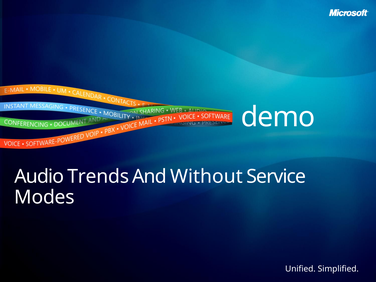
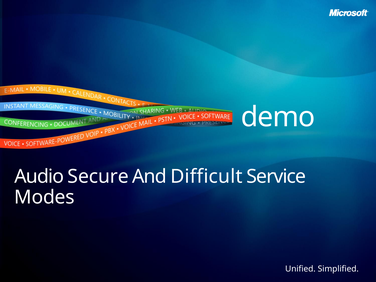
Trends: Trends -> Secure (98, 176)
Without: Without -> Difficult (206, 176)
